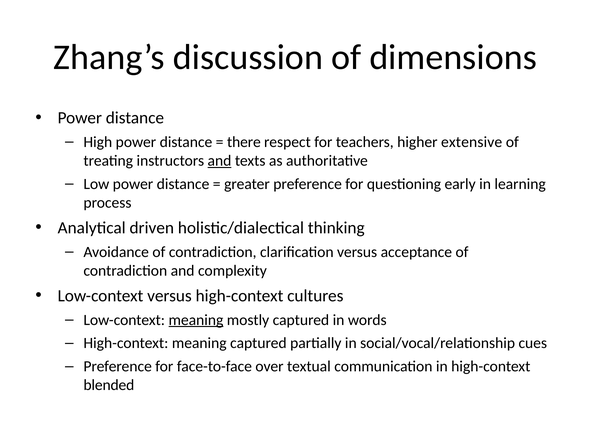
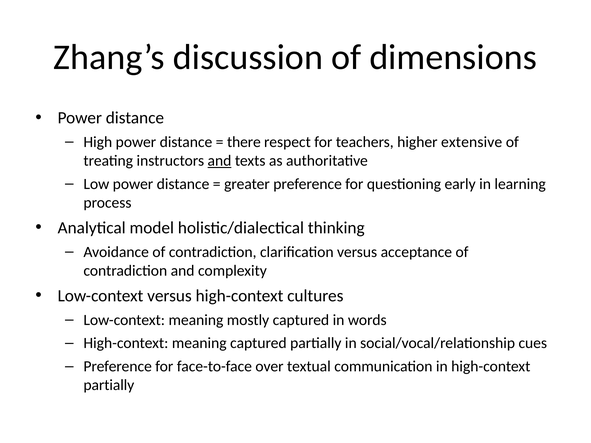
driven: driven -> model (152, 228)
meaning underline: present -> none (196, 320)
blended: blended -> partially (109, 385)
